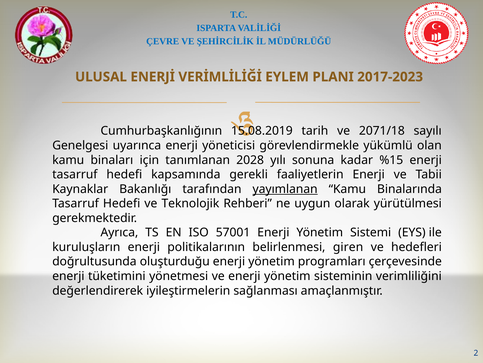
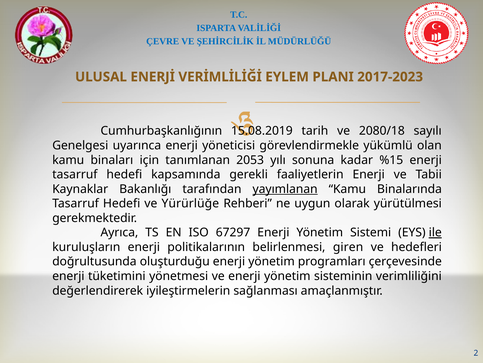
2071/18: 2071/18 -> 2080/18 (382, 131)
2028: 2028 -> 2053 (250, 160)
Teknolojik: Teknolojik -> Yürürlüğe (190, 203)
57001: 57001 -> 67297 (233, 232)
ile underline: none -> present (435, 232)
